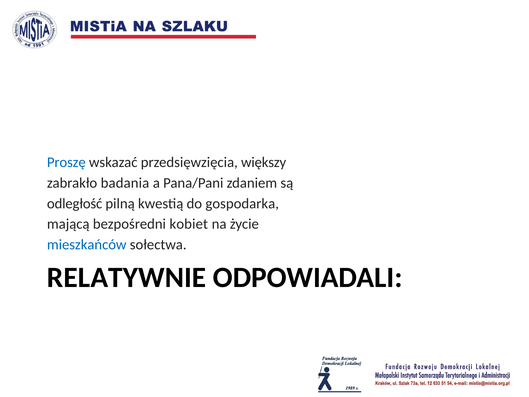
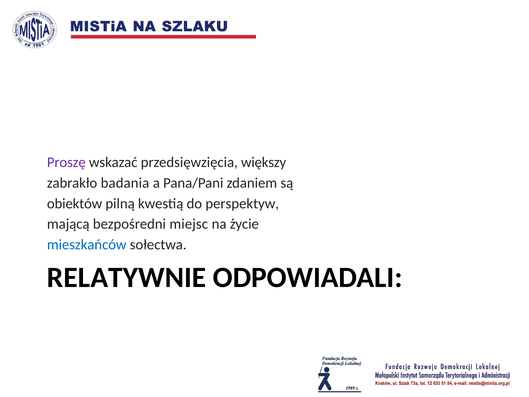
Proszę colour: blue -> purple (66, 162)
odległość: odległość -> obiektów (75, 203)
gospodarka: gospodarka -> perspektyw (242, 203)
kobiet: kobiet -> miejsc (189, 224)
